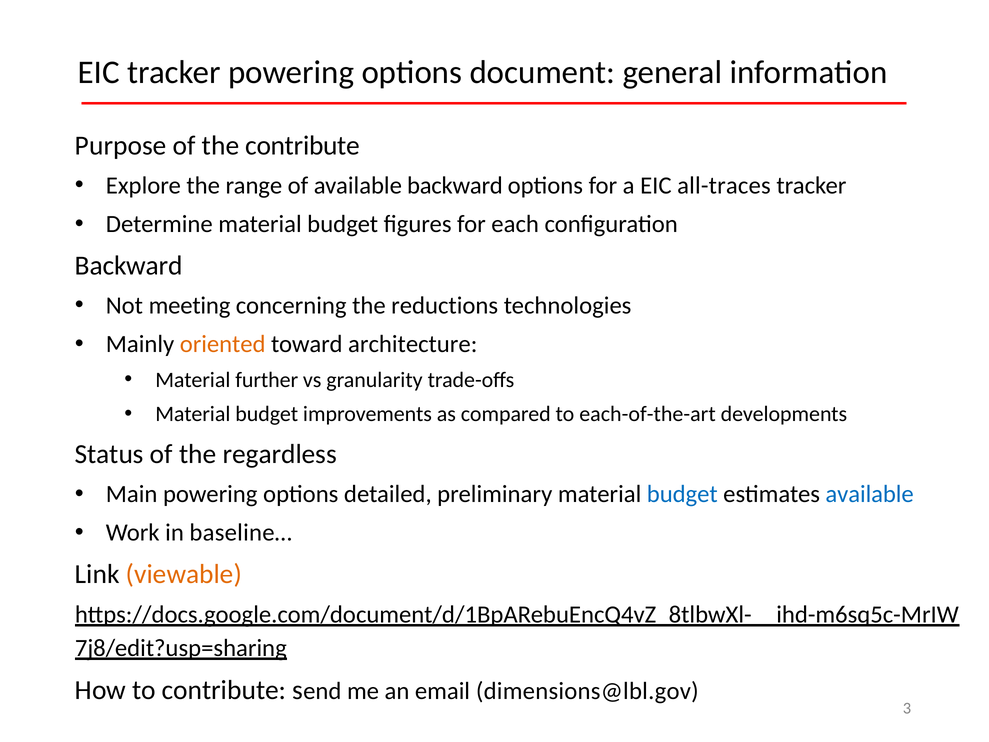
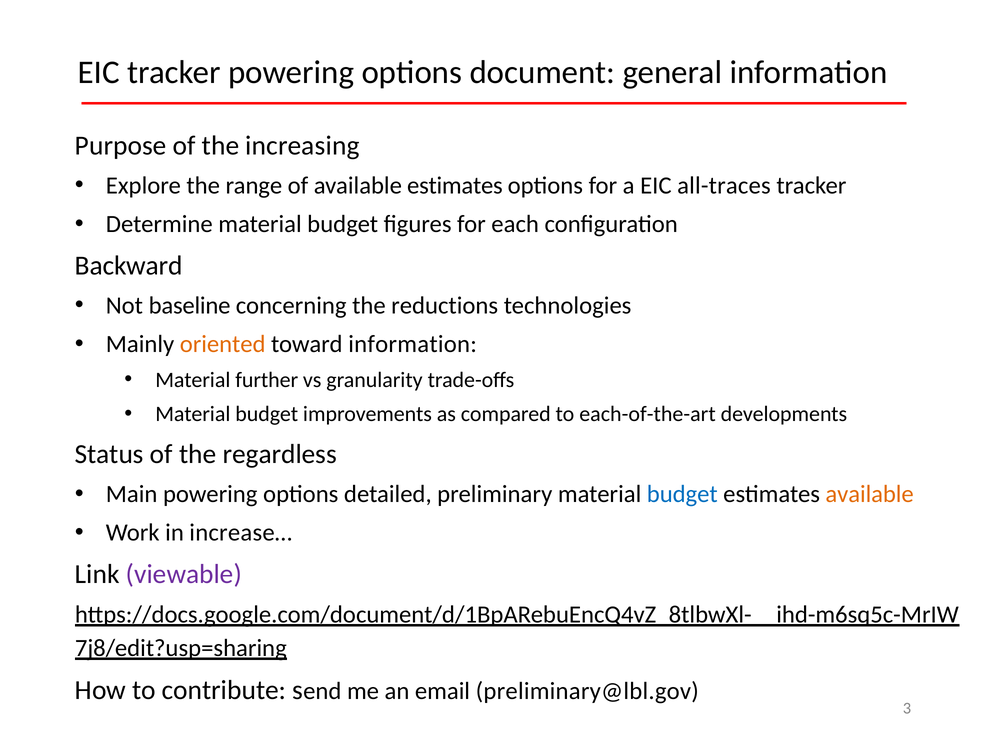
the contribute: contribute -> increasing (302, 146)
available backward: backward -> estimates (455, 186)
meeting: meeting -> baseline (190, 306)
toward architecture: architecture -> information (413, 344)
available colour: blue -> orange (870, 494)
baseline…: baseline… -> increase… (241, 533)
viewable colour: orange -> purple (184, 574)
dimensions@lbl.gov: dimensions@lbl.gov -> preliminary@lbl.gov (587, 691)
